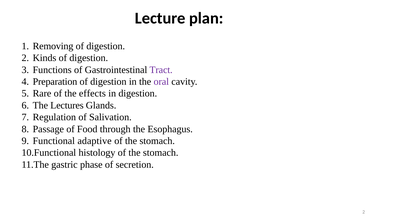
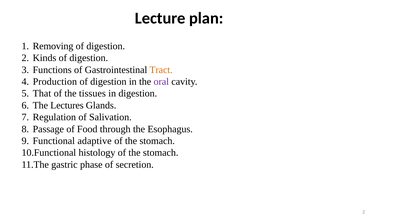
Tract colour: purple -> orange (161, 70)
Preparation: Preparation -> Production (55, 82)
Rare: Rare -> That (42, 94)
effects: effects -> tissues (92, 94)
